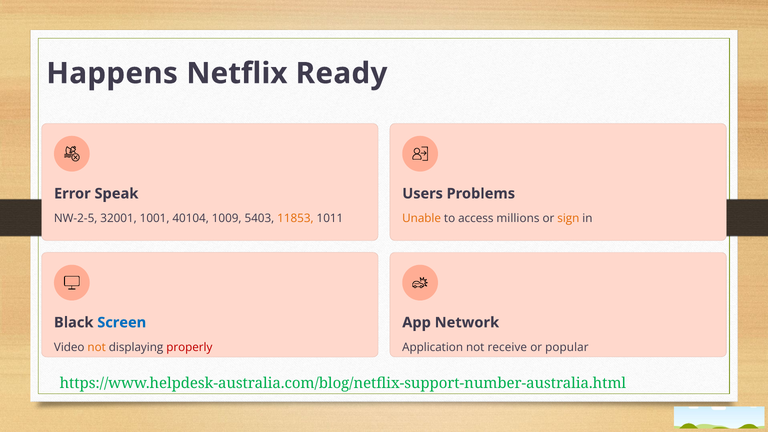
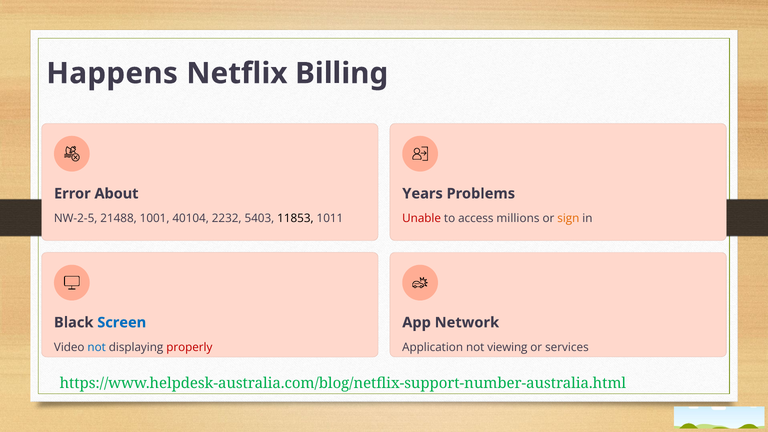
Ready: Ready -> Billing (342, 73)
Speak: Speak -> About (116, 194)
Users: Users -> Years (423, 194)
32001: 32001 -> 21488 (119, 218)
1009: 1009 -> 2232 (227, 218)
11853 colour: orange -> black (295, 218)
Unable colour: orange -> red (422, 218)
not colour: orange -> blue (97, 347)
receive: receive -> viewing (507, 347)
popular: popular -> services (567, 347)
